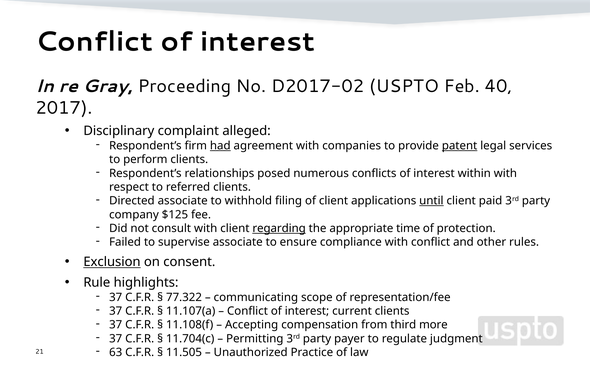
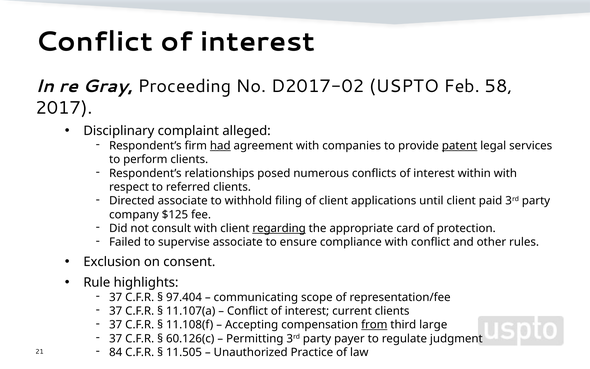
40: 40 -> 58 (499, 86)
until underline: present -> none (431, 201)
time: time -> card (408, 228)
Exclusion underline: present -> none (112, 262)
77.322: 77.322 -> 97.404 (184, 297)
from underline: none -> present (374, 325)
more: more -> large (433, 325)
11.704(c: 11.704(c -> 60.126(c (190, 338)
63: 63 -> 84 (116, 352)
